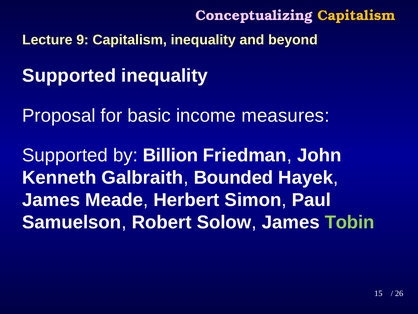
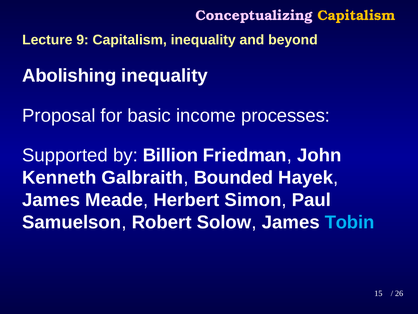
Supported: Supported -> Abolishing (69, 76)
measures: measures -> processes (286, 115)
Tobin colour: light green -> light blue (350, 222)
